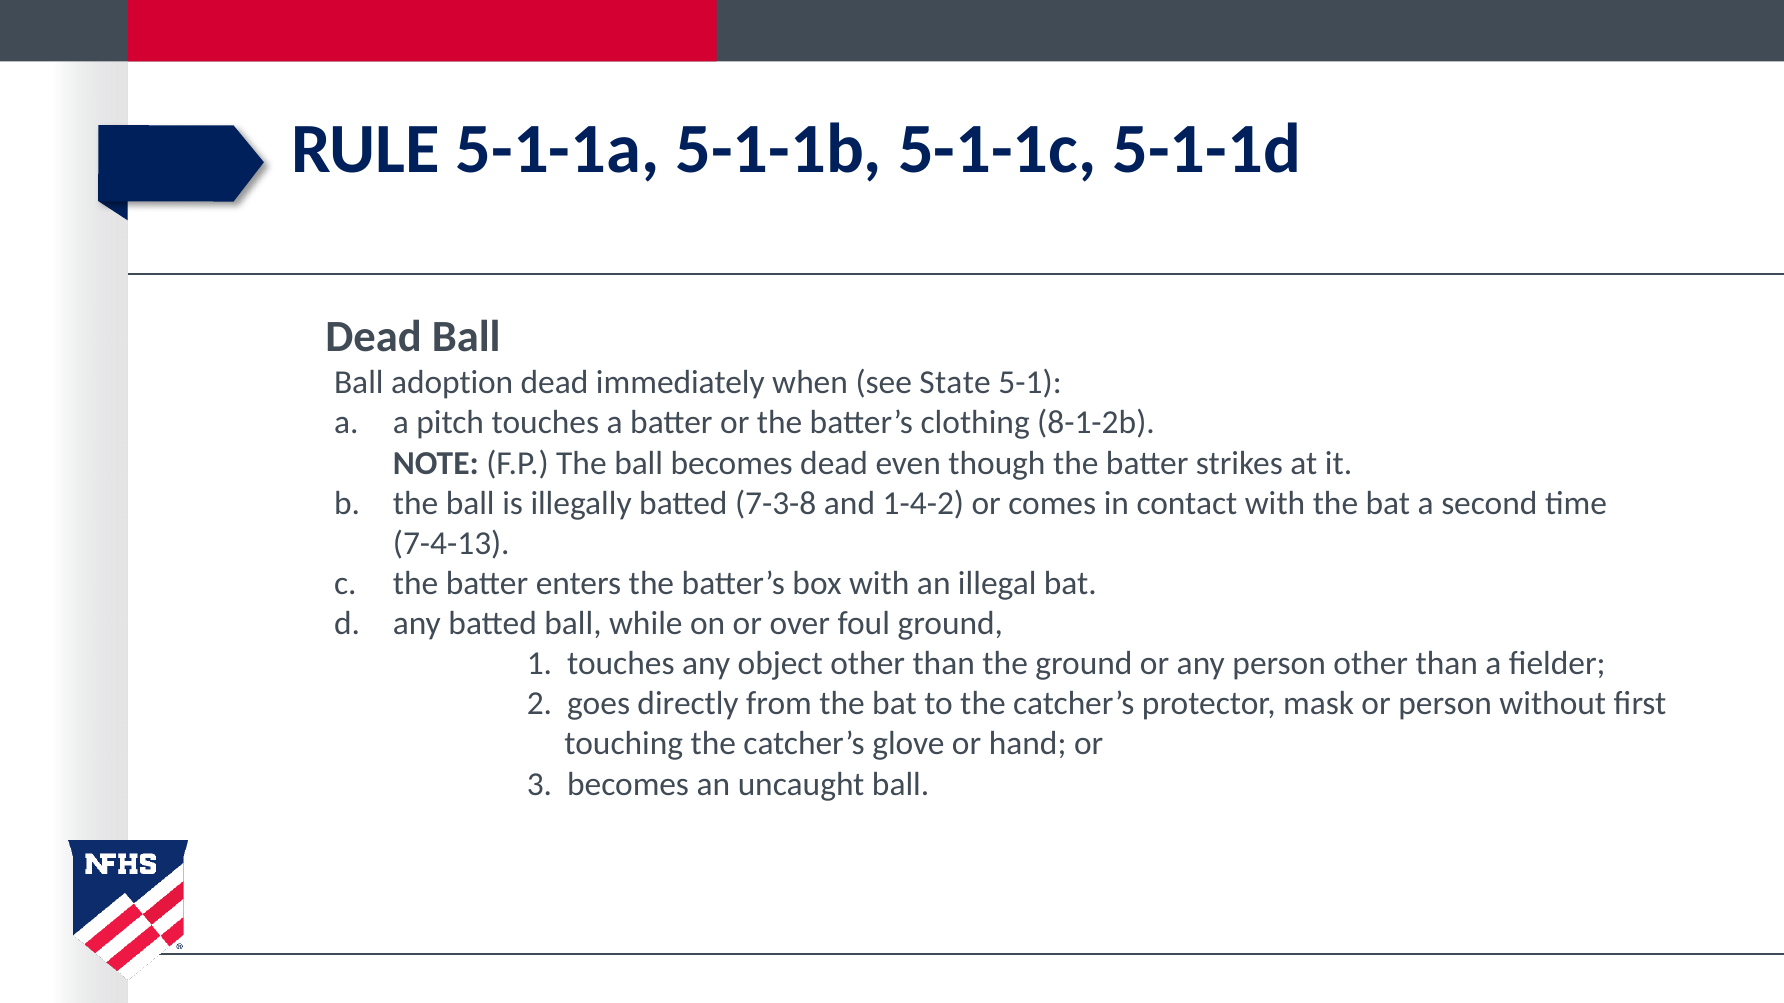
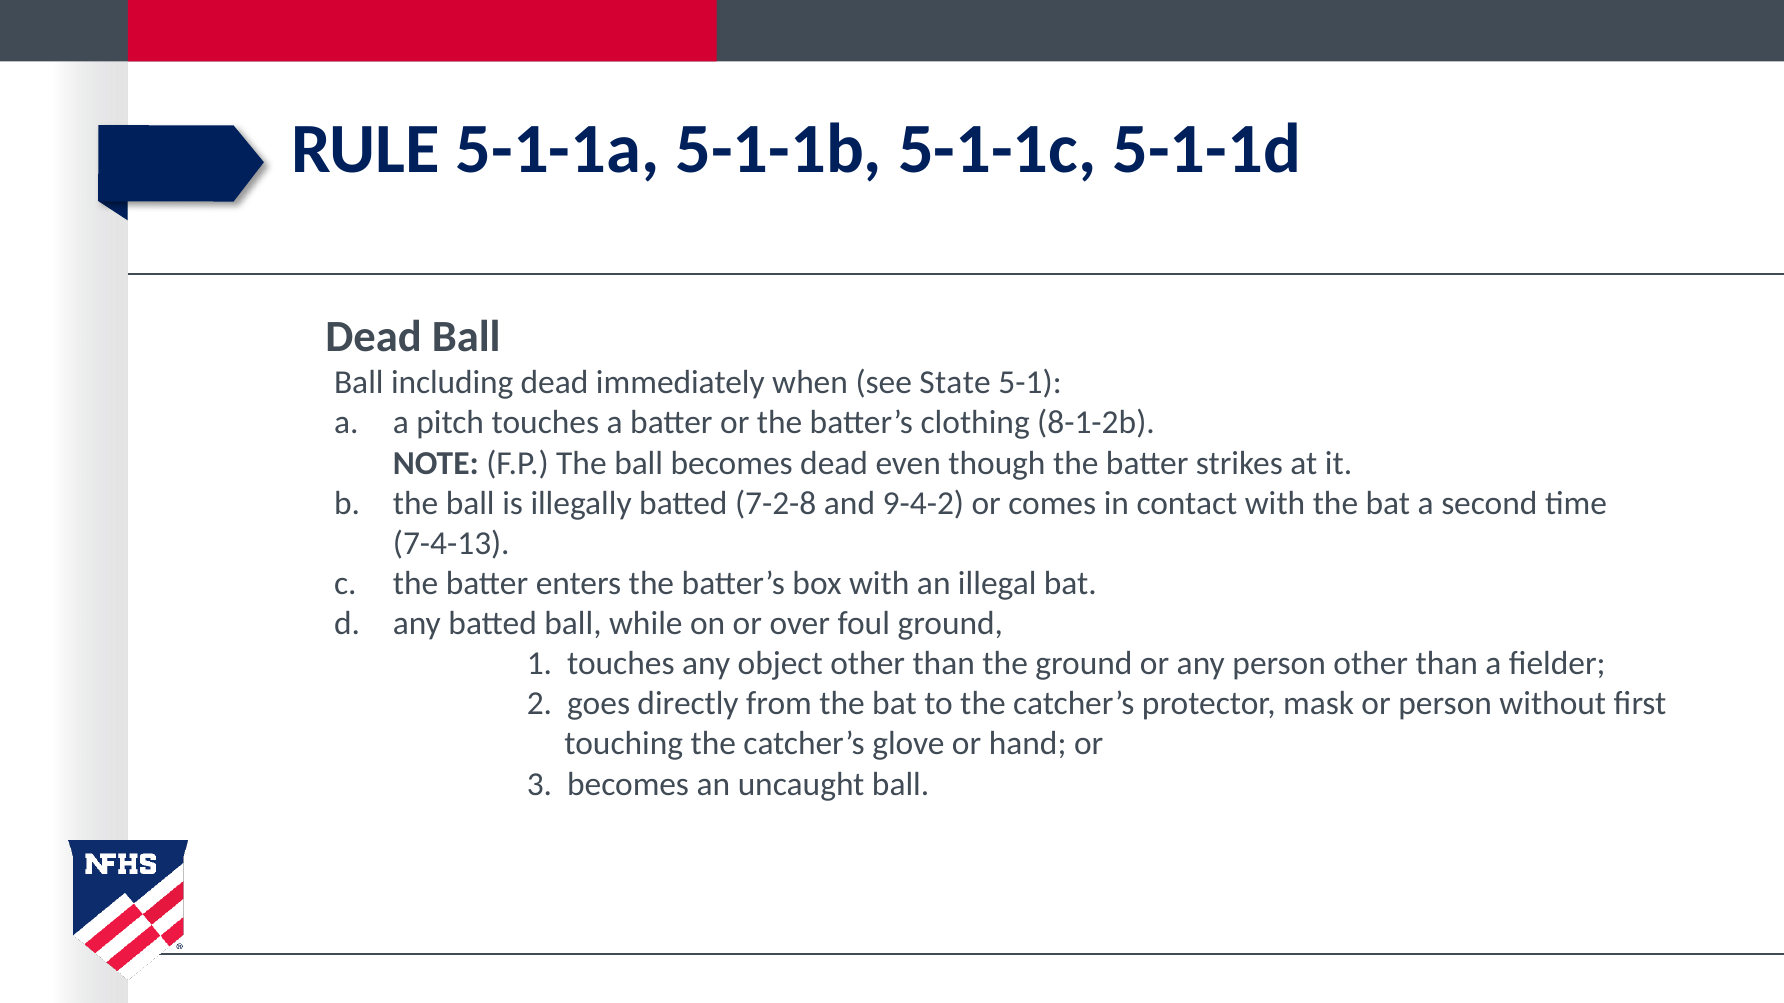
adoption: adoption -> including (452, 383)
7-3-8: 7-3-8 -> 7-2-8 (776, 503)
1-4-2: 1-4-2 -> 9-4-2 (923, 503)
